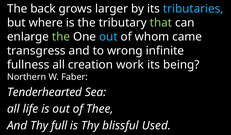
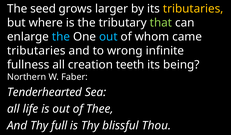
back: back -> seed (43, 9)
tributaries colour: light blue -> yellow (193, 9)
the colour: light green -> light blue (61, 37)
transgress: transgress -> tributaries (36, 51)
work: work -> teeth (130, 65)
Used: Used -> Thou (156, 126)
